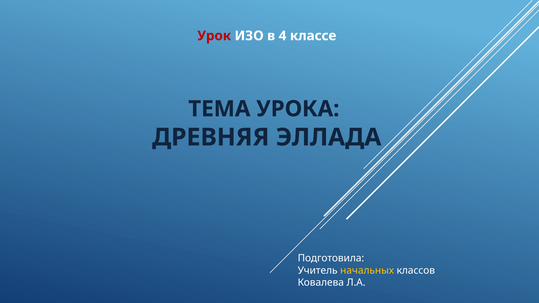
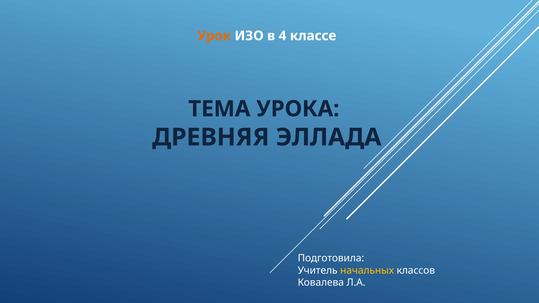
Урок colour: red -> orange (214, 36)
